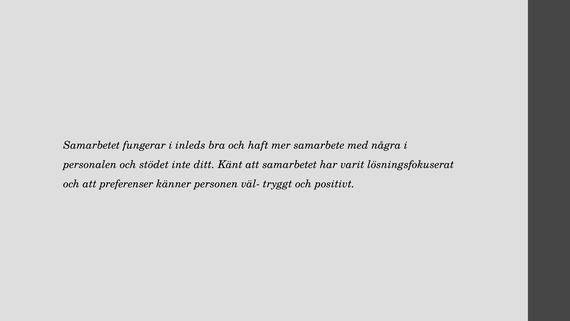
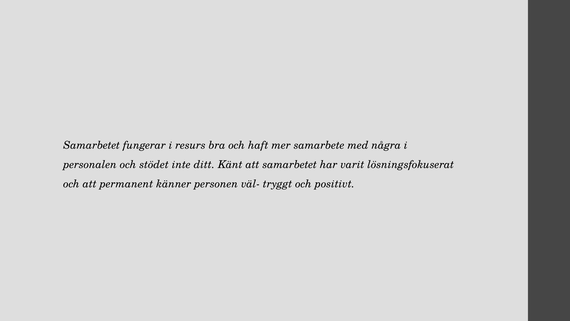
inleds: inleds -> resurs (191, 145)
preferenser: preferenser -> permanent (126, 184)
